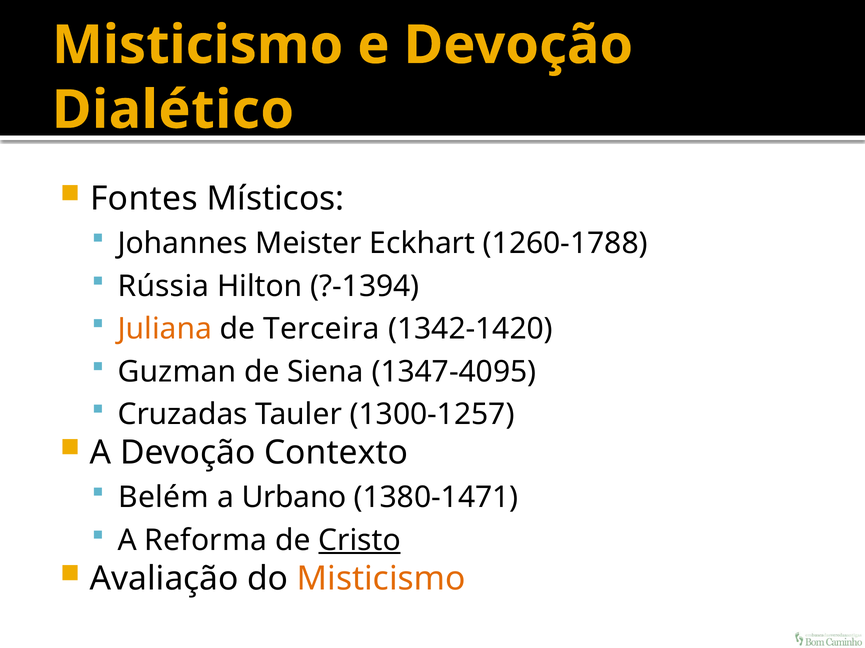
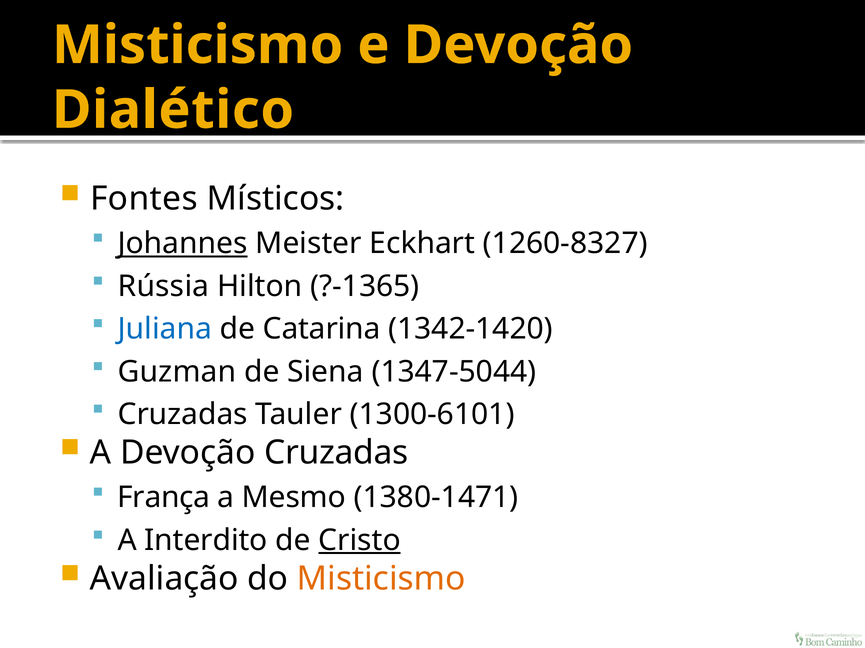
Johannes underline: none -> present (183, 244)
1260-1788: 1260-1788 -> 1260-8327 (565, 244)
?-1394: ?-1394 -> ?-1365 (365, 287)
Juliana colour: orange -> blue (165, 329)
Terceira: Terceira -> Catarina (322, 329)
1347-4095: 1347-4095 -> 1347-5044 (454, 372)
1300-1257: 1300-1257 -> 1300-6101 (432, 415)
Devoção Contexto: Contexto -> Cruzadas (336, 453)
Belém: Belém -> França (164, 498)
Urbano: Urbano -> Mesmo (294, 498)
Reforma: Reforma -> Interdito (206, 541)
